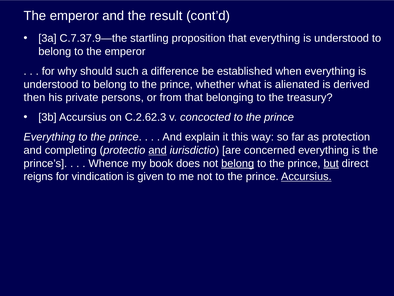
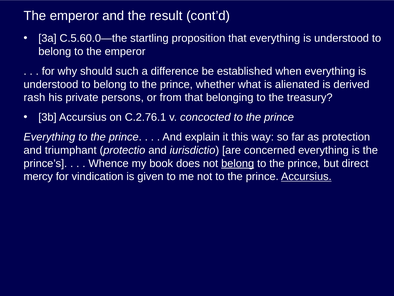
C.7.37.9—the: C.7.37.9—the -> C.5.60.0—the (93, 38)
then: then -> rash (34, 97)
C.2.62.3: C.2.62.3 -> C.2.76.1 (146, 117)
completing: completing -> triumphant (71, 150)
and underline: present -> none (158, 150)
but underline: present -> none (331, 163)
reigns: reigns -> mercy (38, 176)
